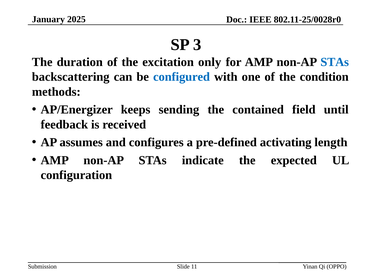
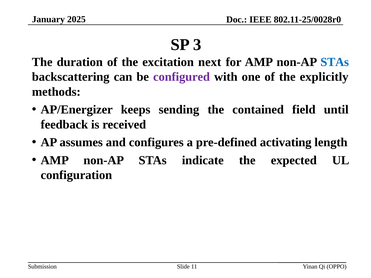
only: only -> next (210, 62)
configured colour: blue -> purple (182, 77)
condition: condition -> explicitly (324, 77)
